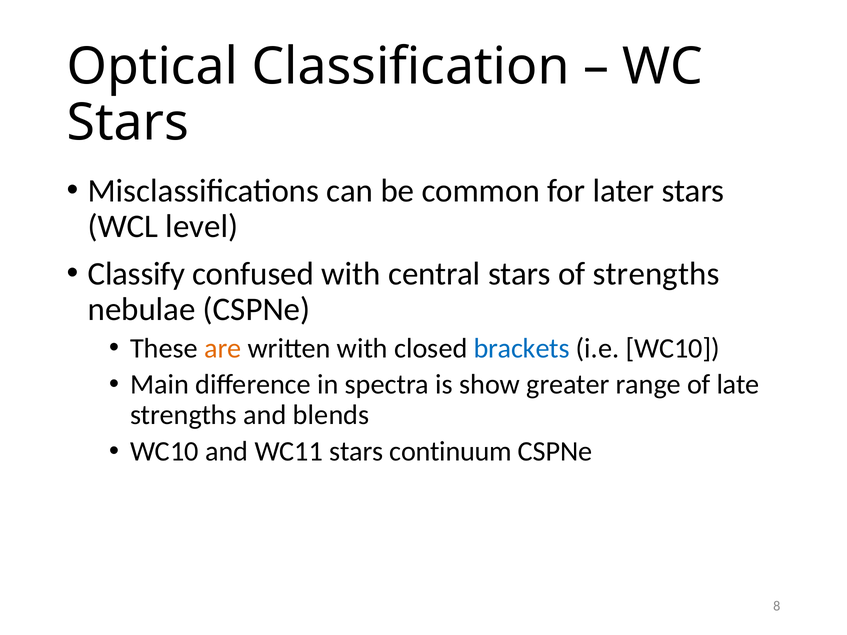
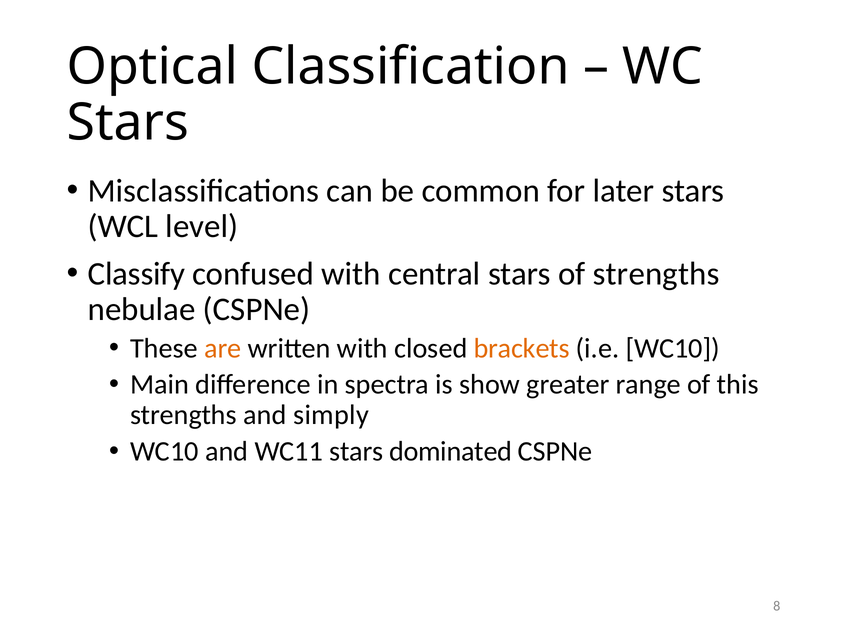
brackets colour: blue -> orange (522, 348)
late: late -> this (738, 385)
blends: blends -> simply (331, 415)
continuum: continuum -> dominated (451, 452)
